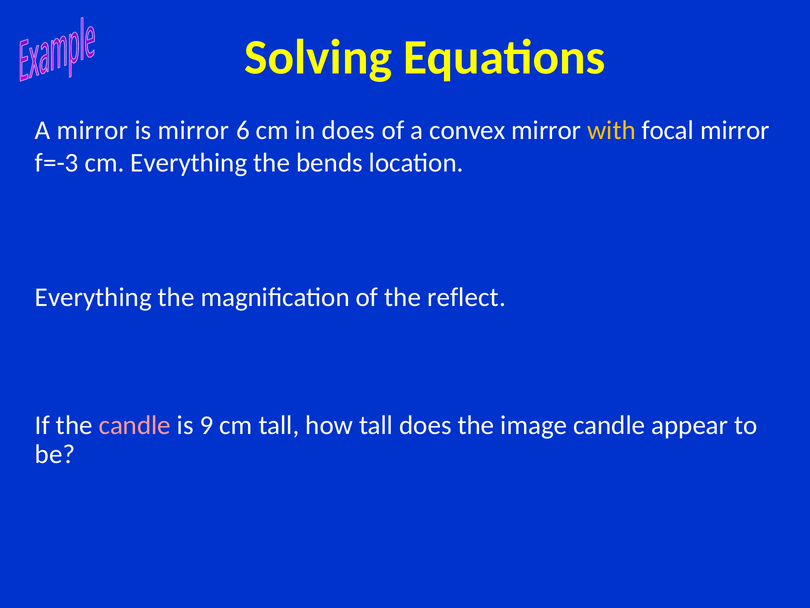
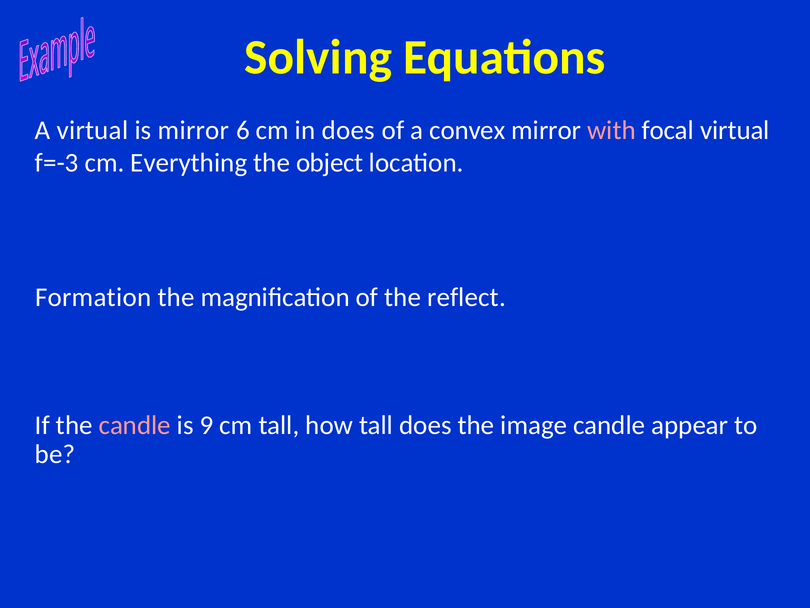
A mirror: mirror -> virtual (92, 130)
with colour: yellow -> pink (612, 130)
focal mirror: mirror -> virtual (735, 130)
bends: bends -> object (330, 162)
Everything: Everything -> Formation (93, 297)
